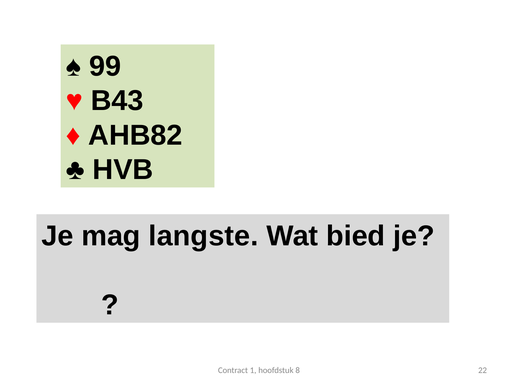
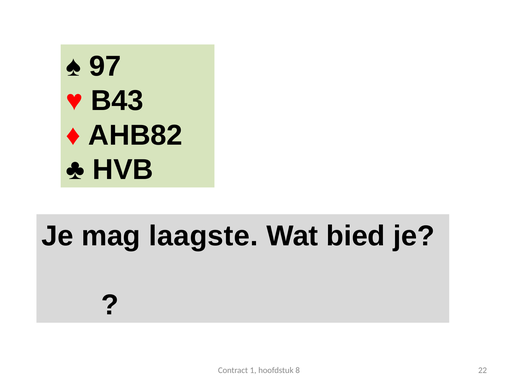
99: 99 -> 97 (105, 66)
langste: langste -> laagste (203, 236)
